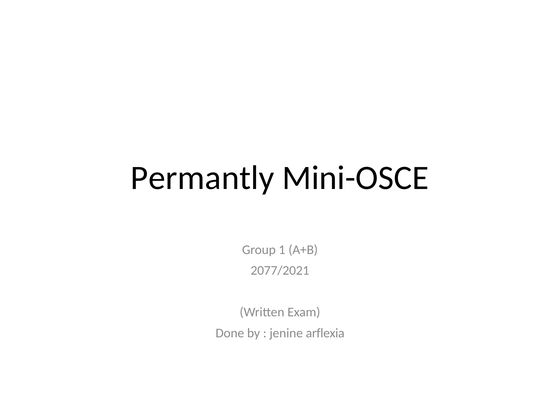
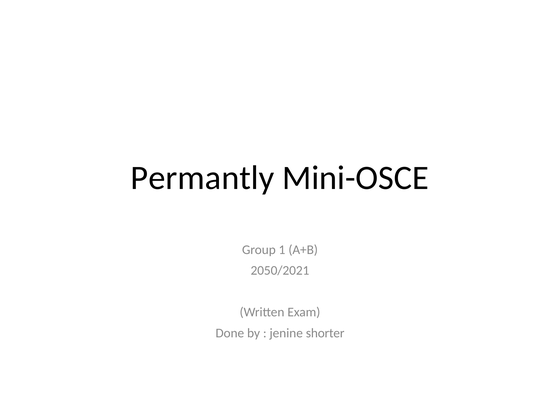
2077/2021: 2077/2021 -> 2050/2021 (280, 271)
arflexia: arflexia -> shorter (325, 333)
